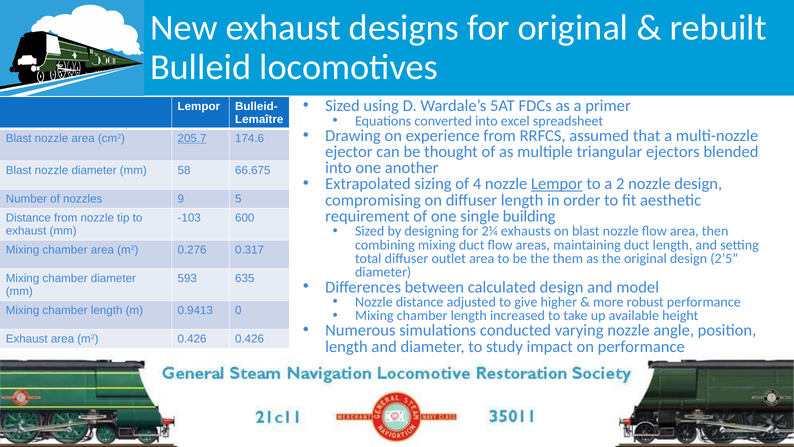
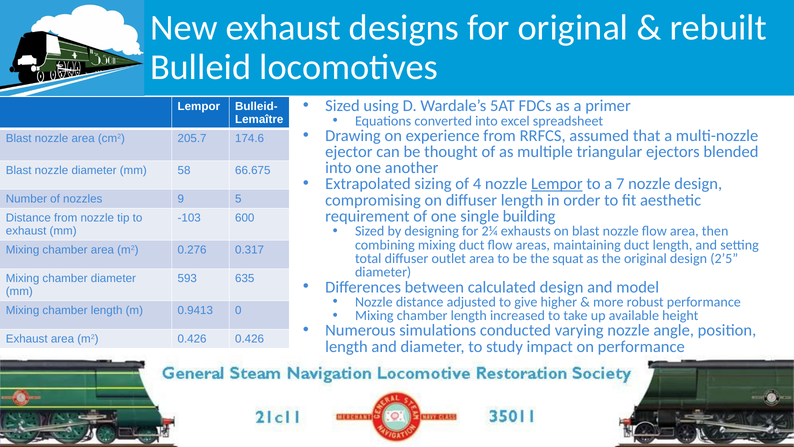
205.7 underline: present -> none (192, 138)
2: 2 -> 7 (620, 184)
them: them -> squat (568, 258)
